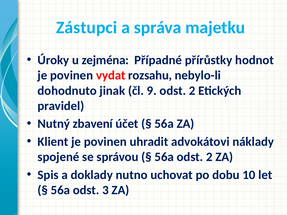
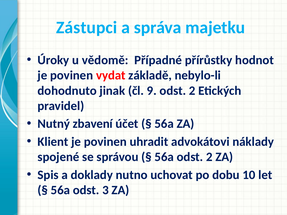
zejména: zejména -> vědomě (105, 60)
rozsahu: rozsahu -> základě (150, 75)
